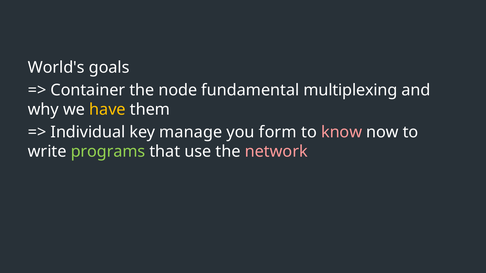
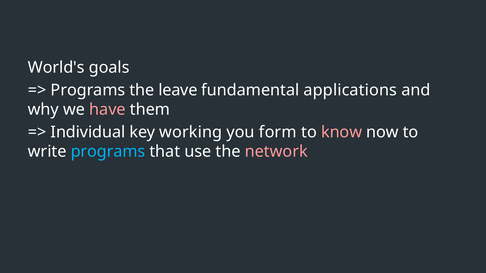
Container: Container -> Programs (88, 90)
node: node -> leave (178, 90)
multiplexing: multiplexing -> applications (350, 90)
have colour: yellow -> pink (107, 110)
manage: manage -> working (191, 132)
programs colour: light green -> light blue (108, 152)
